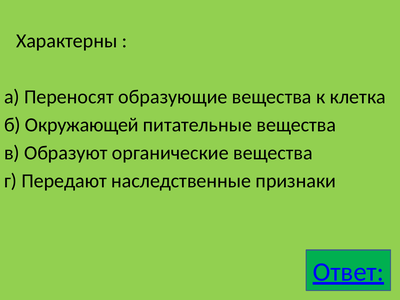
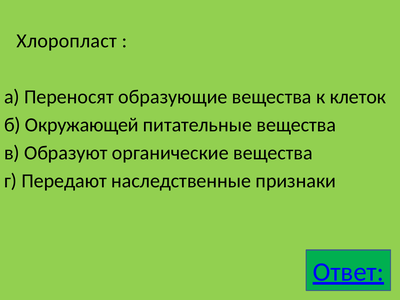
Характерны: Характерны -> Хлоропласт (67, 41)
клетка: клетка -> клеток (358, 97)
